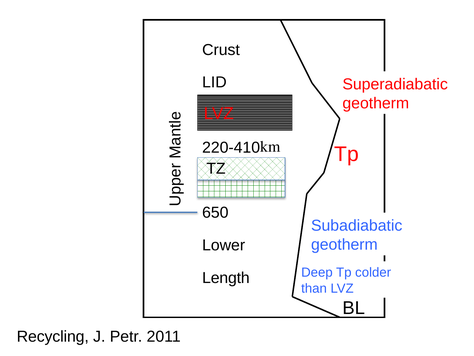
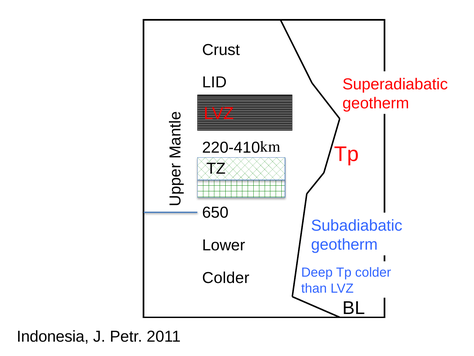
Length: Length -> Colder (226, 277)
Recycling: Recycling -> Indonesia (53, 336)
